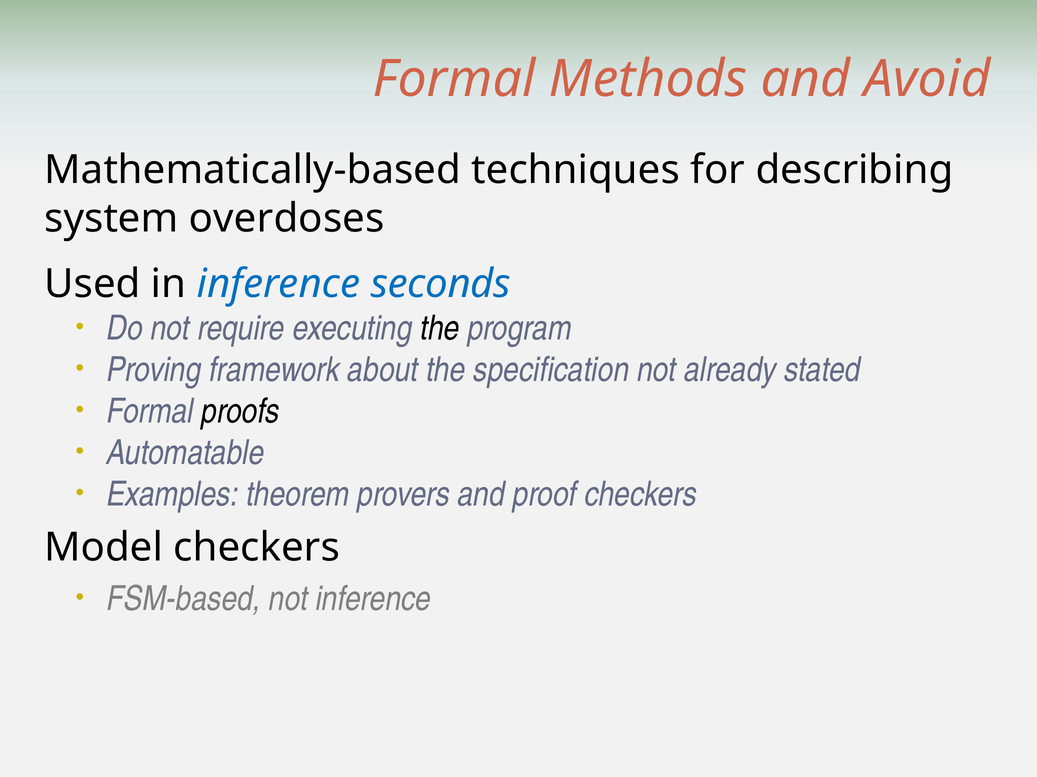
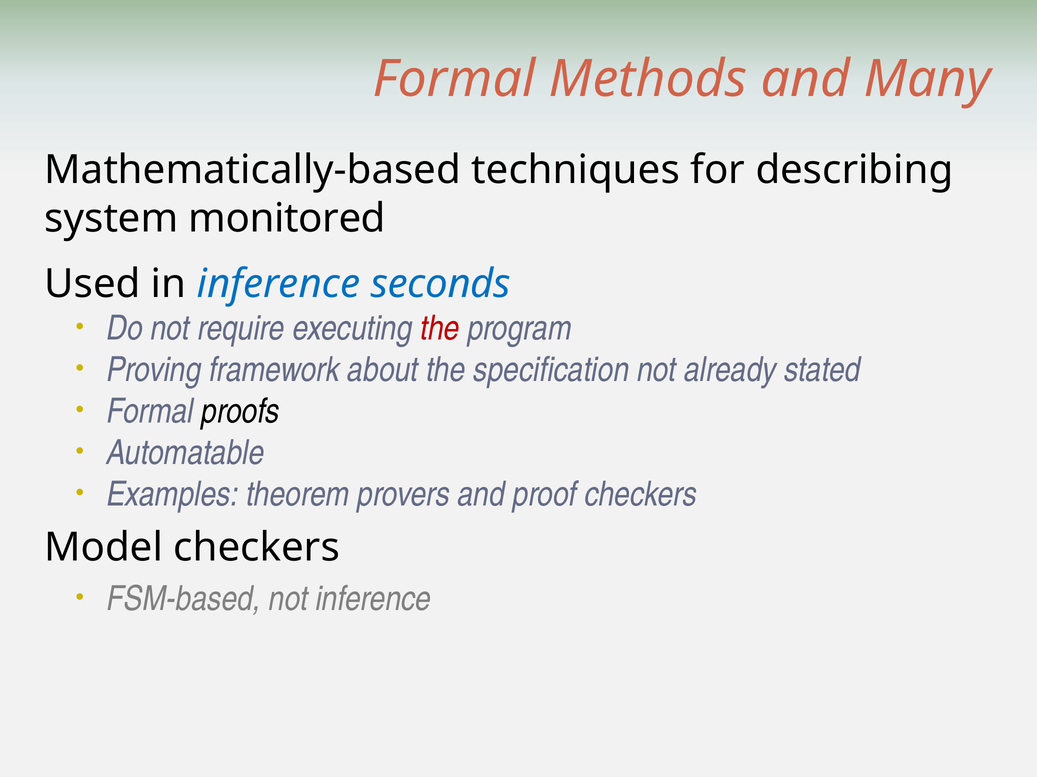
Avoid: Avoid -> Many (927, 79)
overdoses: overdoses -> monitored (287, 219)
the colour: black -> red (440, 329)
